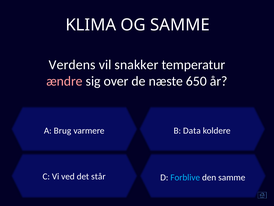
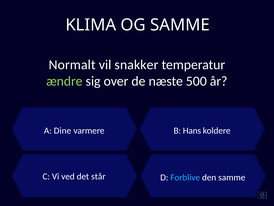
Verdens: Verdens -> Normalt (72, 65)
ændre colour: pink -> light green (64, 81)
650: 650 -> 500 (196, 81)
Brug: Brug -> Dine (62, 130)
Data: Data -> Hans (192, 130)
